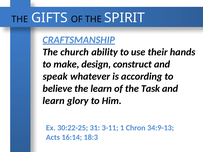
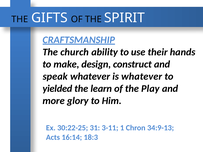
is according: according -> whatever (142, 76)
believe: believe -> yielded (57, 89)
Task: Task -> Play (150, 89)
learn: learn -> more (54, 101)
